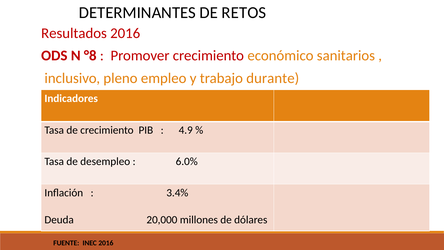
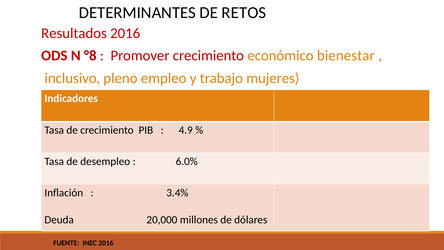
sanitarios: sanitarios -> bienestar (346, 56)
durante: durante -> mujeres (273, 78)
